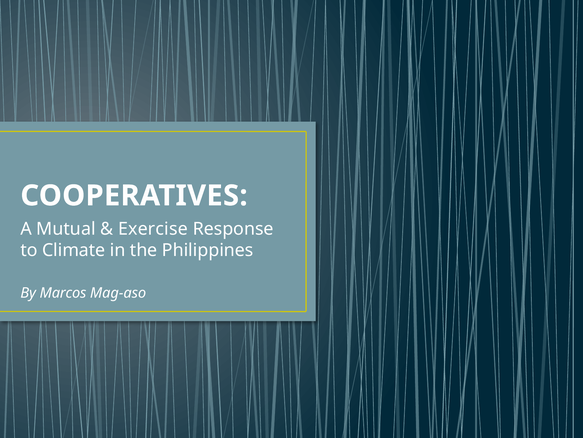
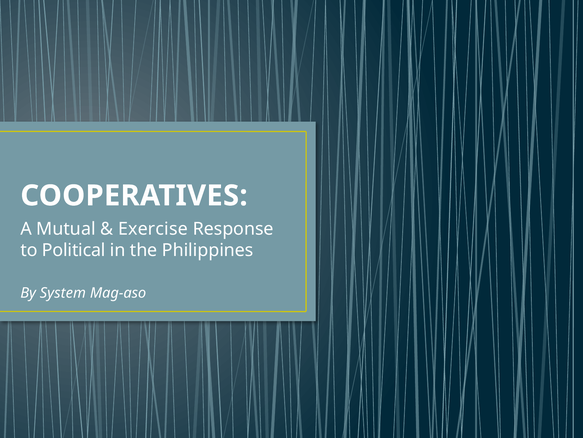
Climate: Climate -> Political (74, 250)
Marcos: Marcos -> System (63, 292)
